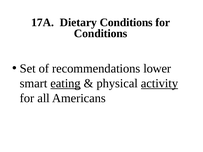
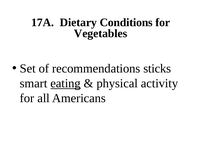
Conditions: Conditions -> Vegetables (101, 33)
lower: lower -> sticks (157, 69)
activity underline: present -> none (159, 83)
